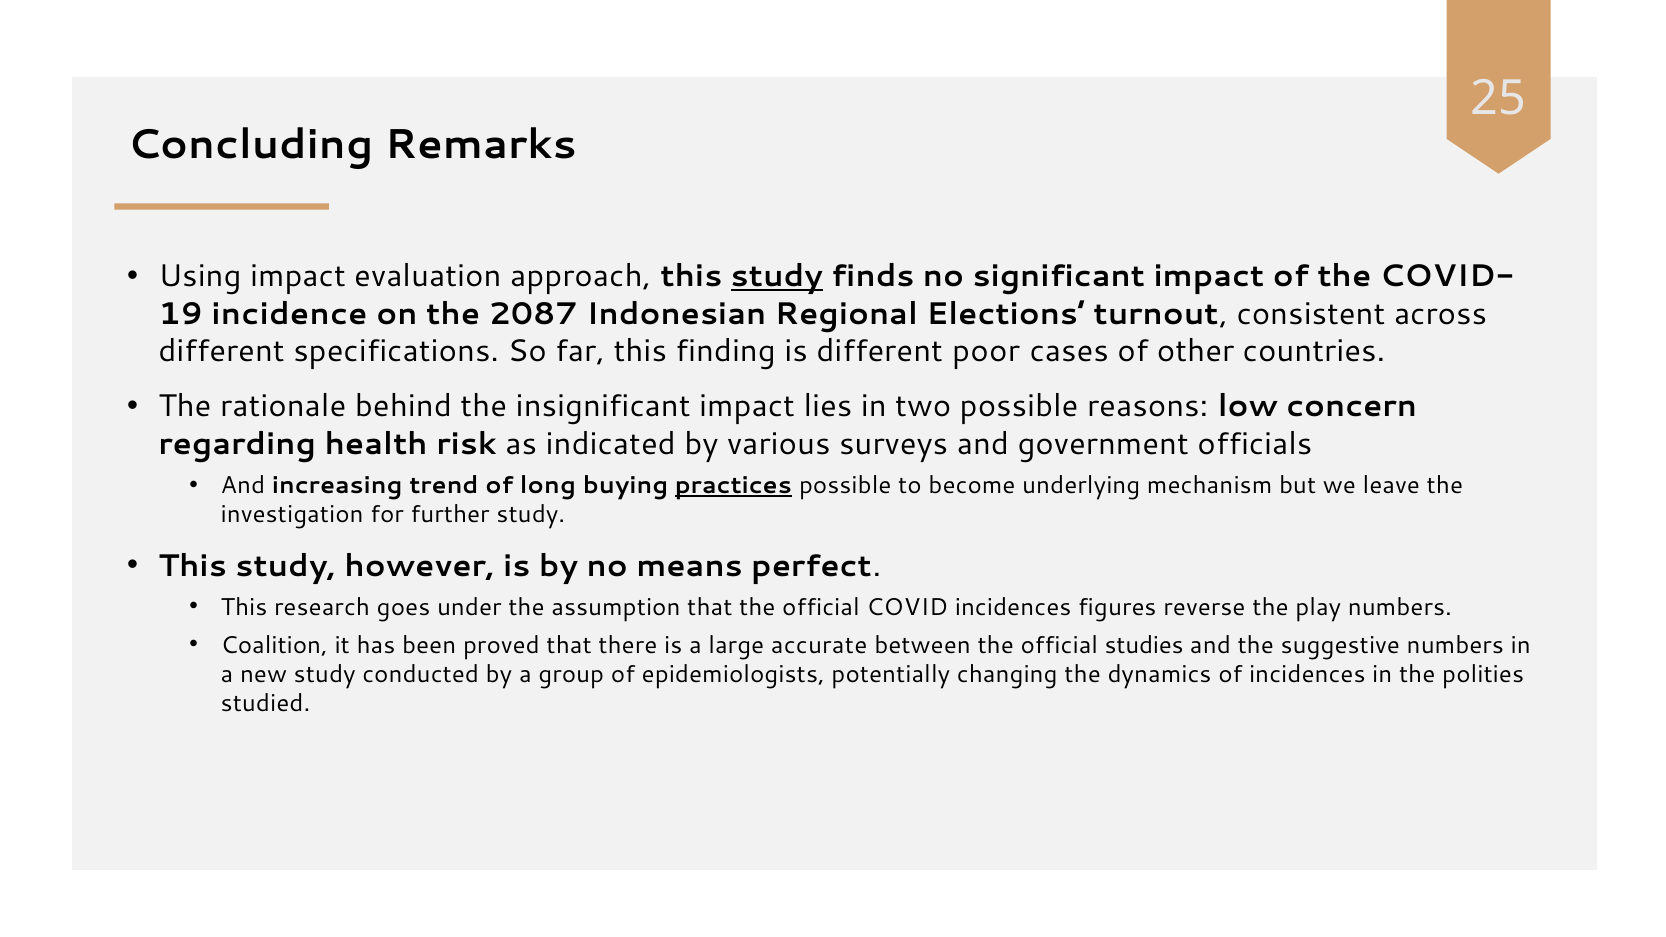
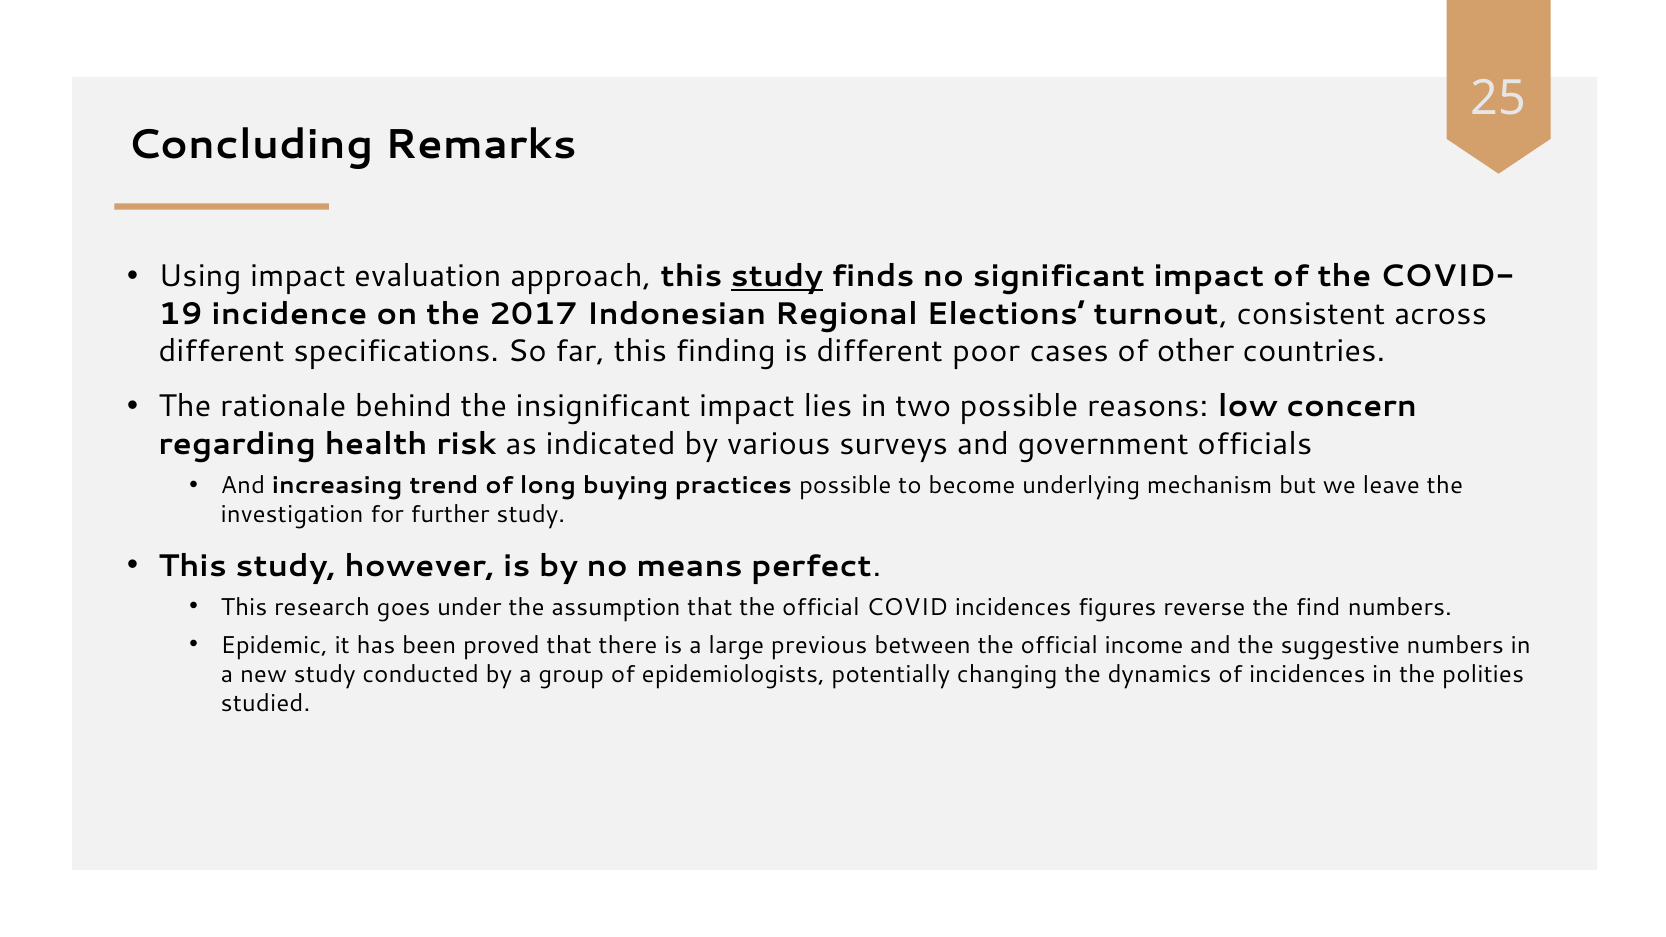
2087: 2087 -> 2017 (533, 314)
practices underline: present -> none (733, 485)
play: play -> find (1318, 607)
Coalition: Coalition -> Epidemic (274, 645)
accurate: accurate -> previous (819, 645)
studies: studies -> income (1144, 645)
